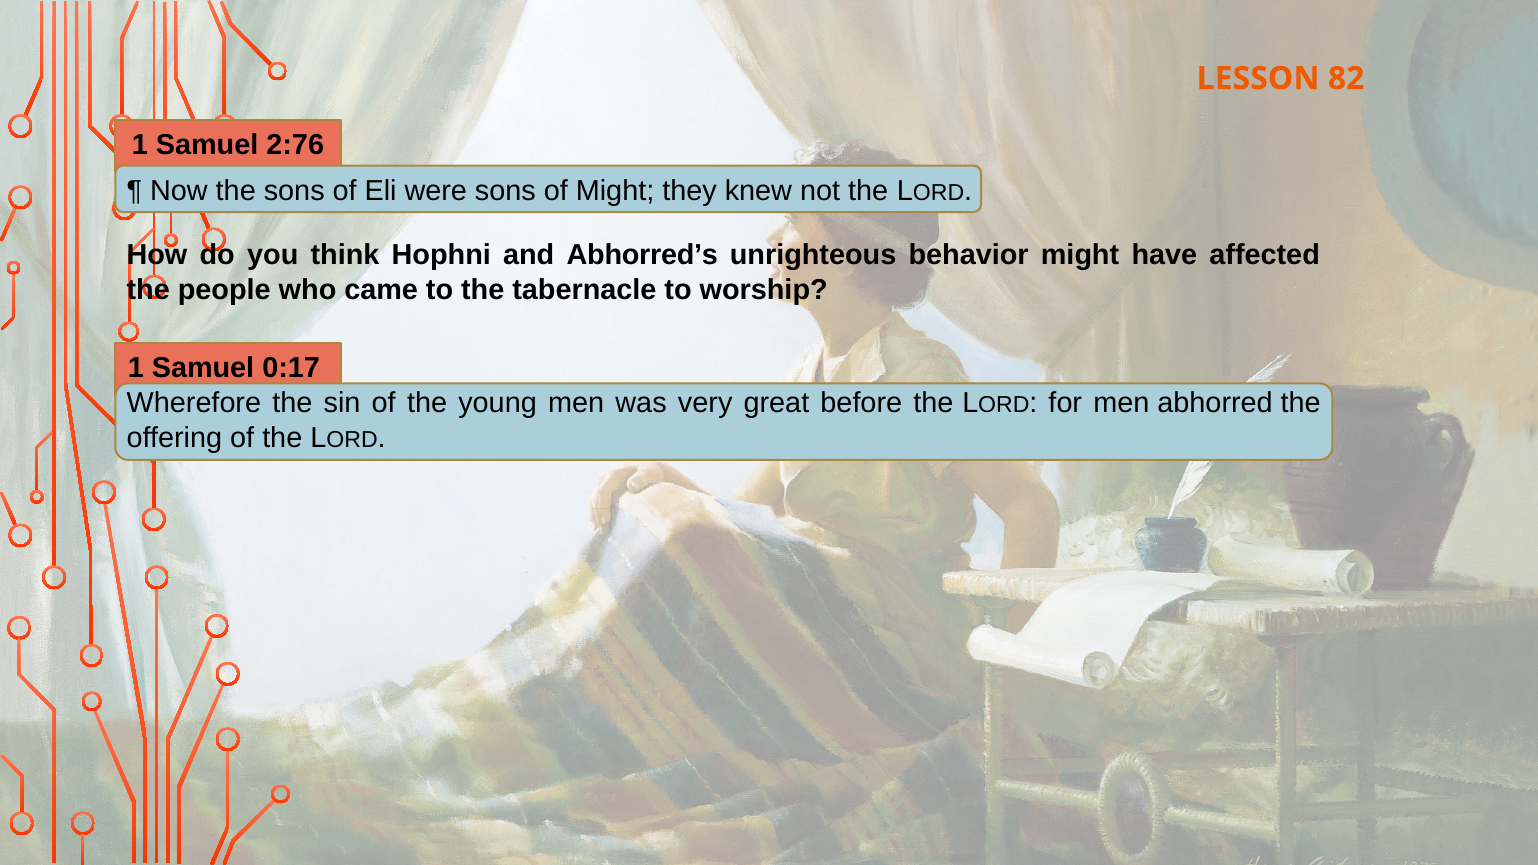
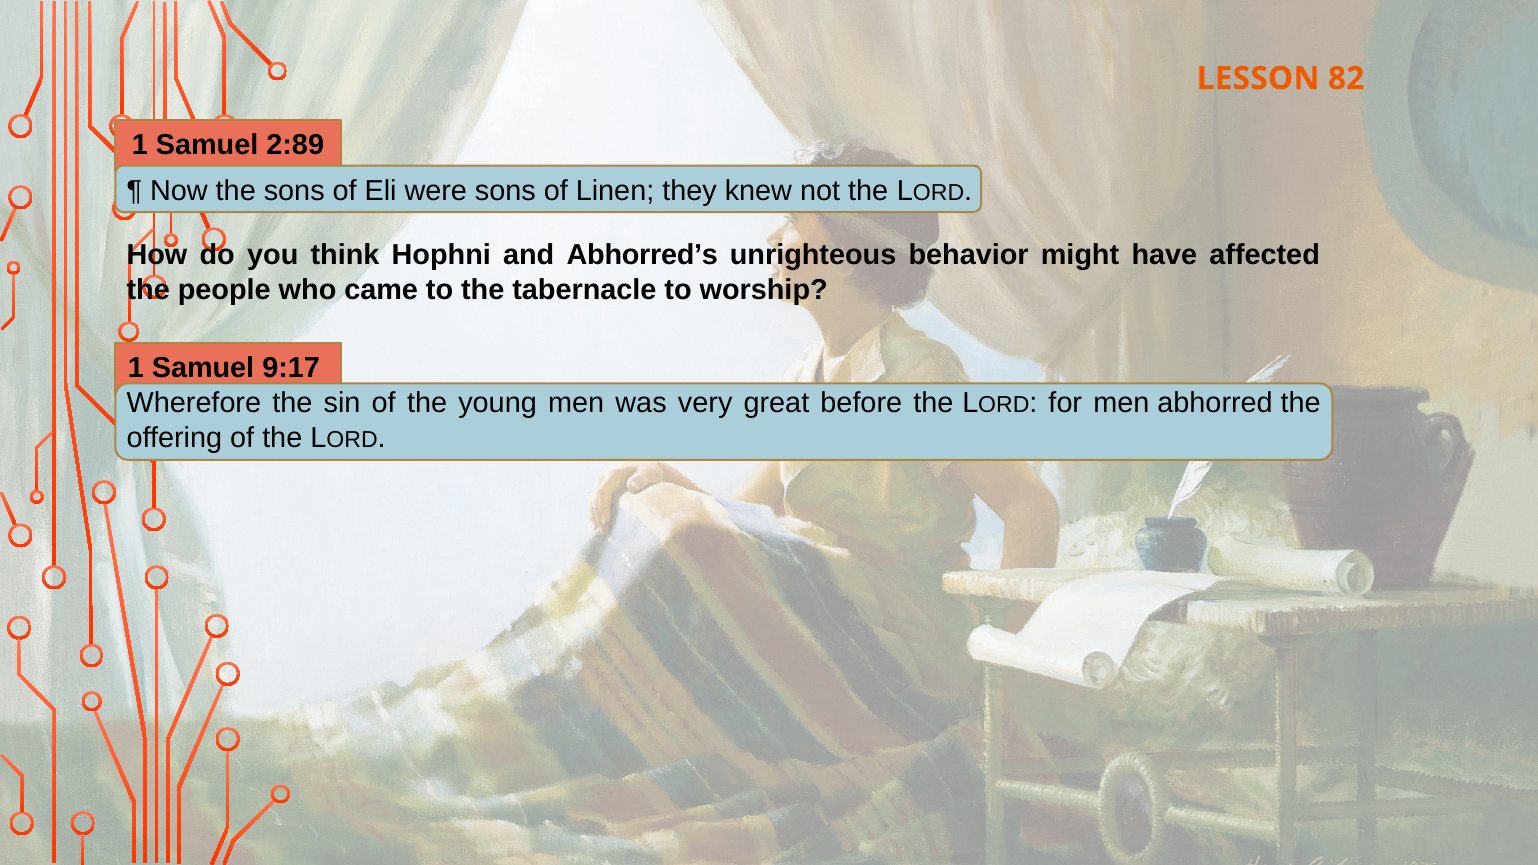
2:76: 2:76 -> 2:89 (295, 145)
of Might: Might -> Linen (615, 191)
0:17: 0:17 -> 9:17 (291, 368)
